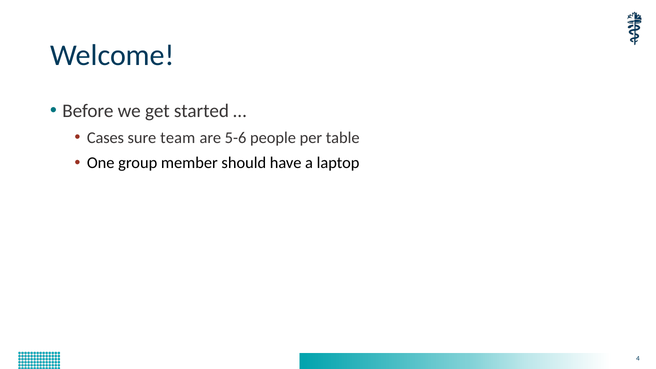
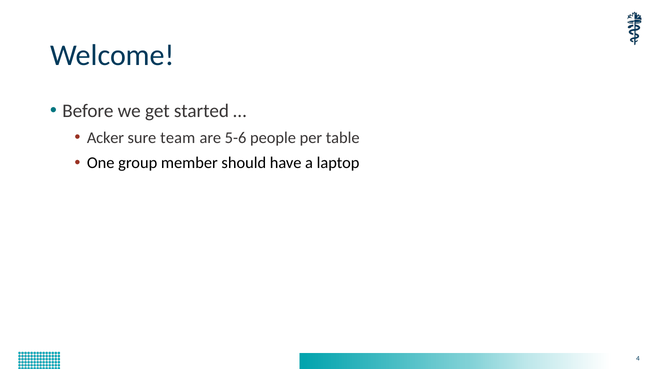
Cases: Cases -> Acker (105, 138)
